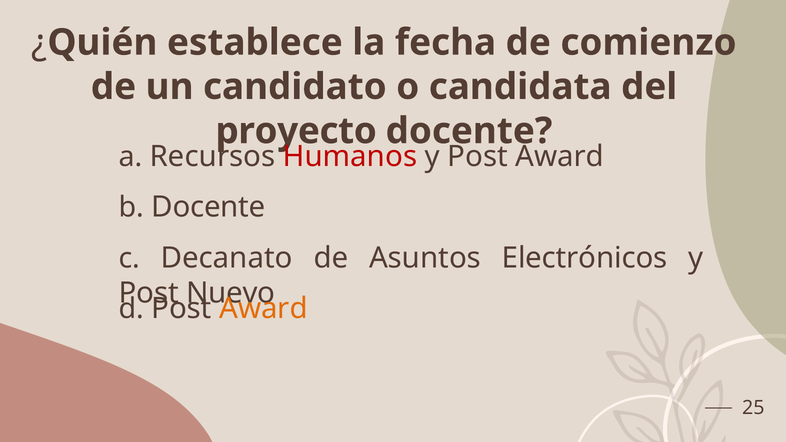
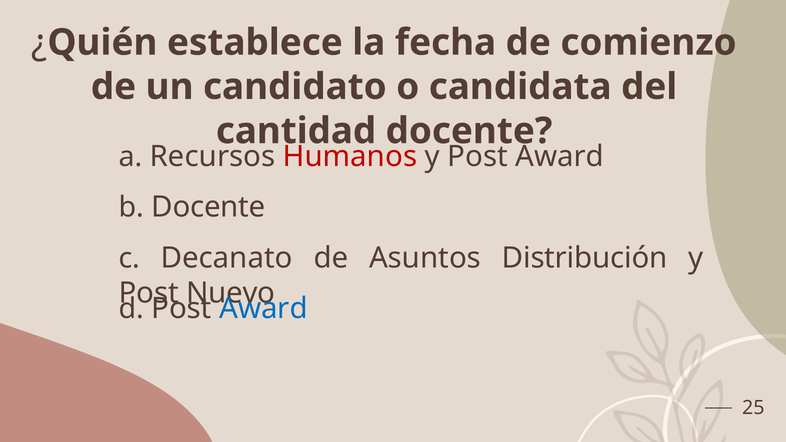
proyecto: proyecto -> cantidad (296, 131)
Electrónicos: Electrónicos -> Distribución (585, 258)
Award colour: orange -> blue (263, 309)
